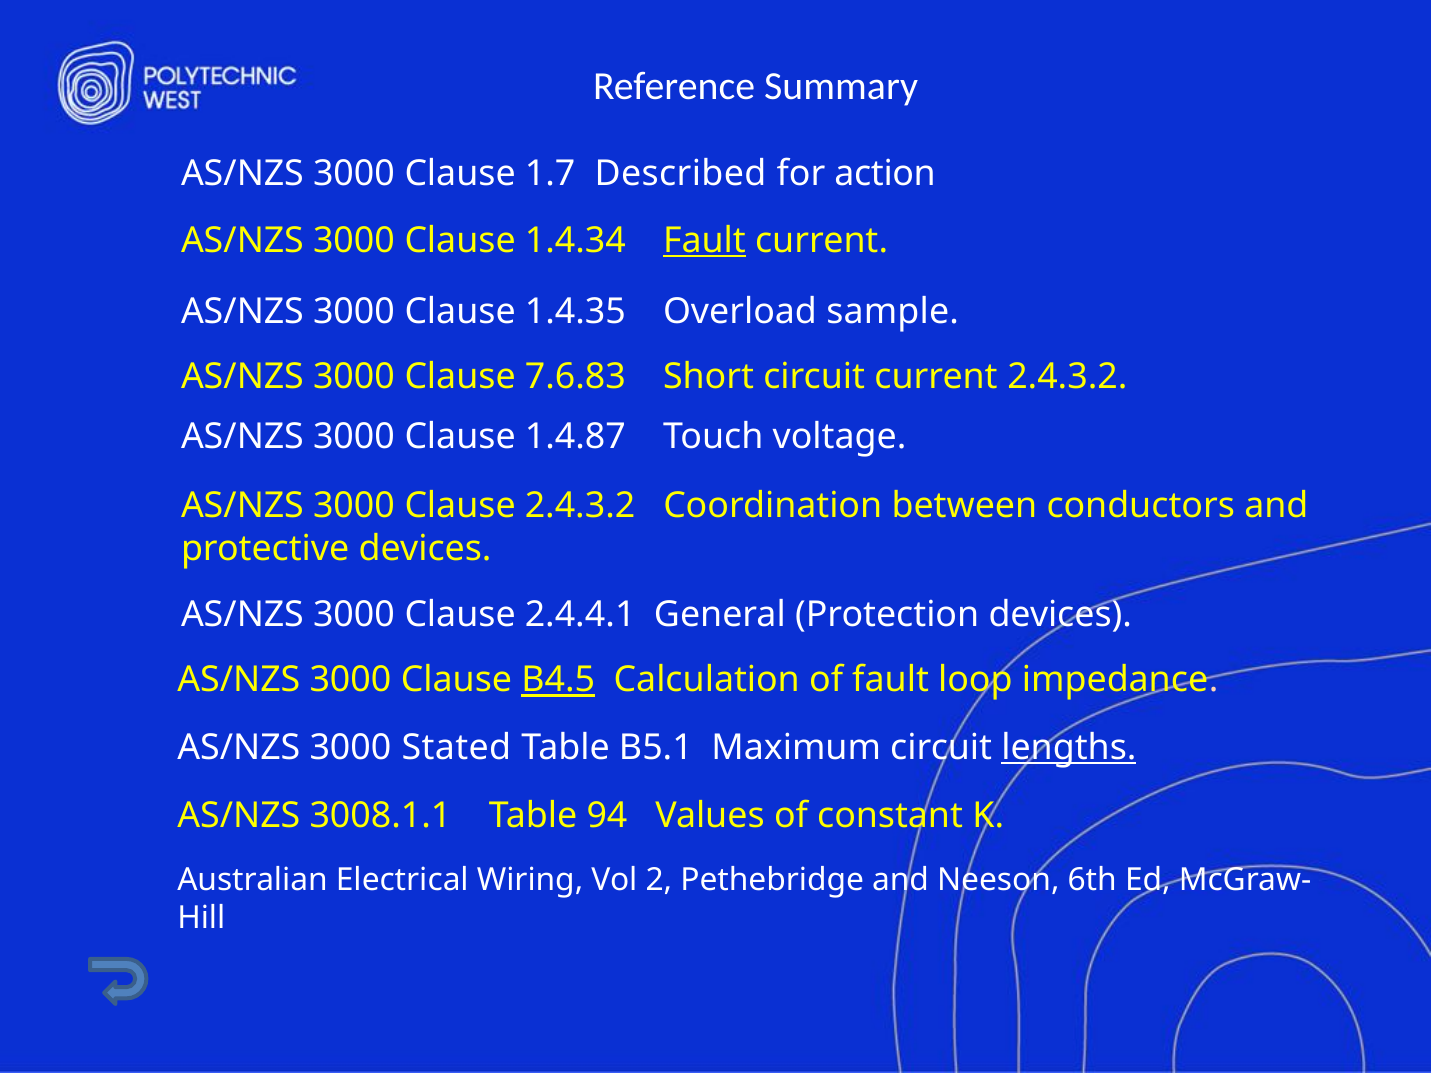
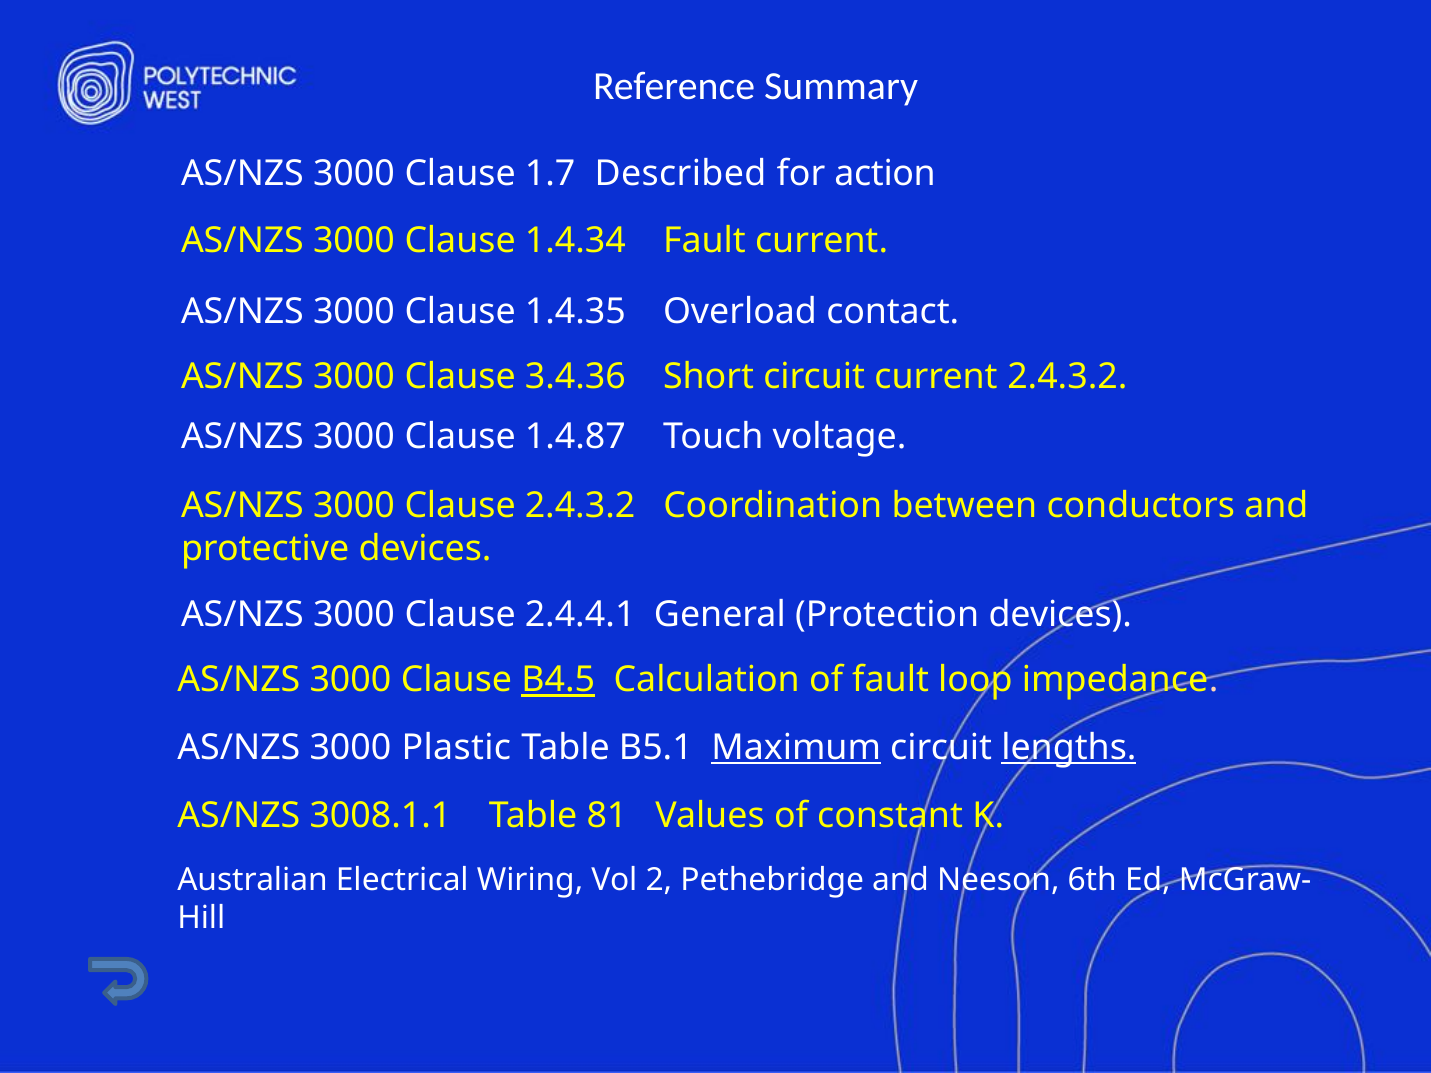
Fault underline: present -> none (704, 241)
sample: sample -> contact (893, 312)
7.6.83: 7.6.83 -> 3.4.36 (575, 377)
Stated: Stated -> Plastic (456, 748)
Maximum underline: none -> present (796, 748)
94: 94 -> 81 (607, 815)
